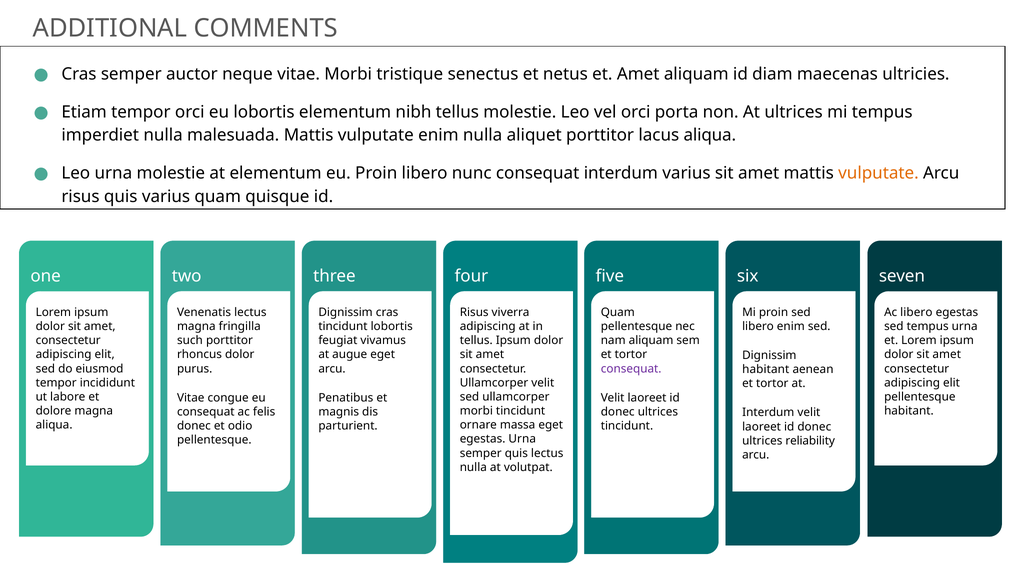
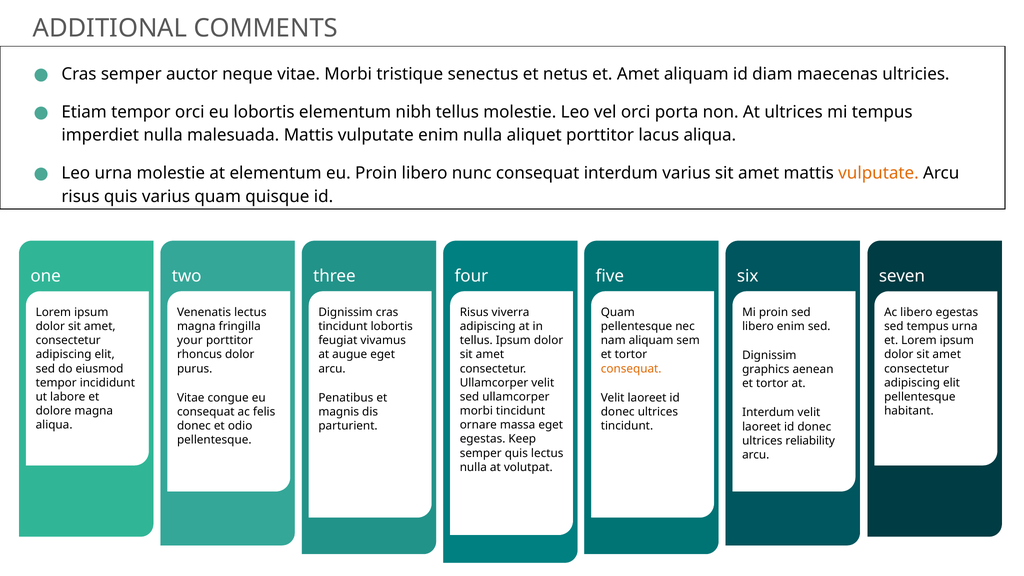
such: such -> your (190, 340)
consequat colour: purple -> orange (631, 369)
habitant: habitant -> graphics (766, 369)
egestas Urna: Urna -> Keep (522, 439)
